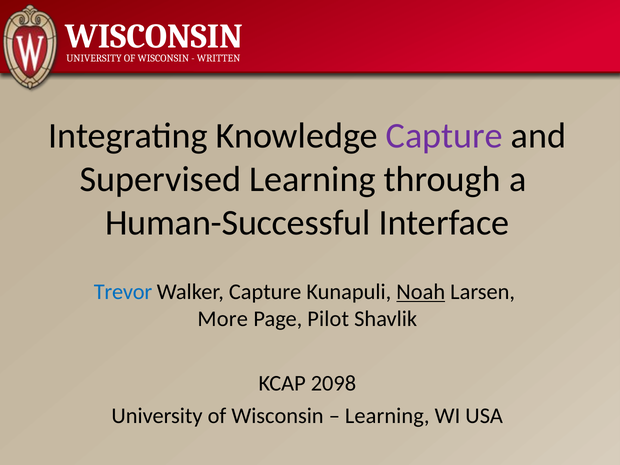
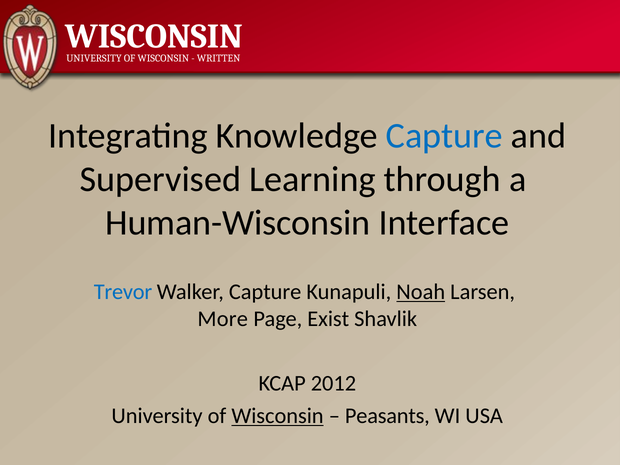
Capture colour: purple -> blue (444, 136)
Human-Successful: Human-Successful -> Human-Wisconsin (238, 223)
Pilot: Pilot -> Exist (328, 319)
2098: 2098 -> 2012 (333, 384)
Wisconsin underline: none -> present (278, 416)
Learning: Learning -> Peasants (387, 416)
